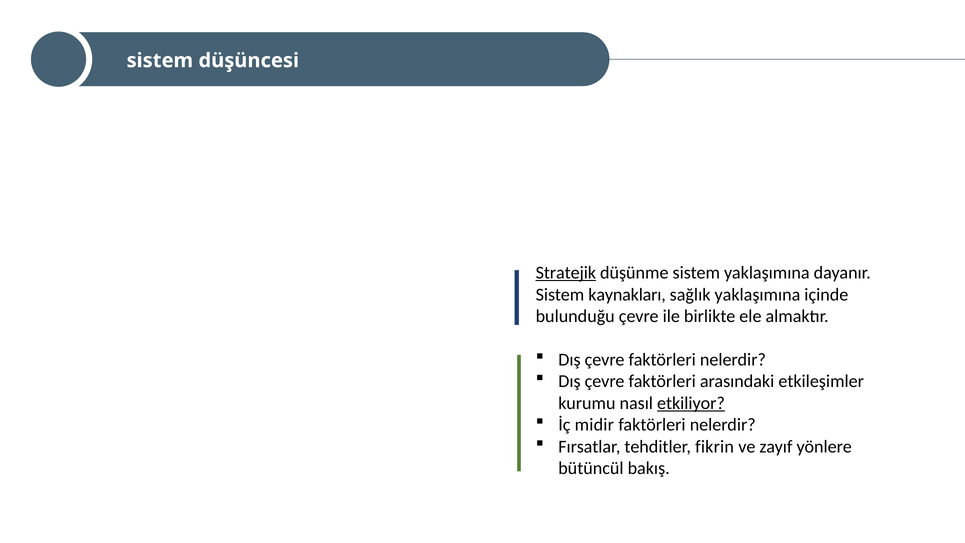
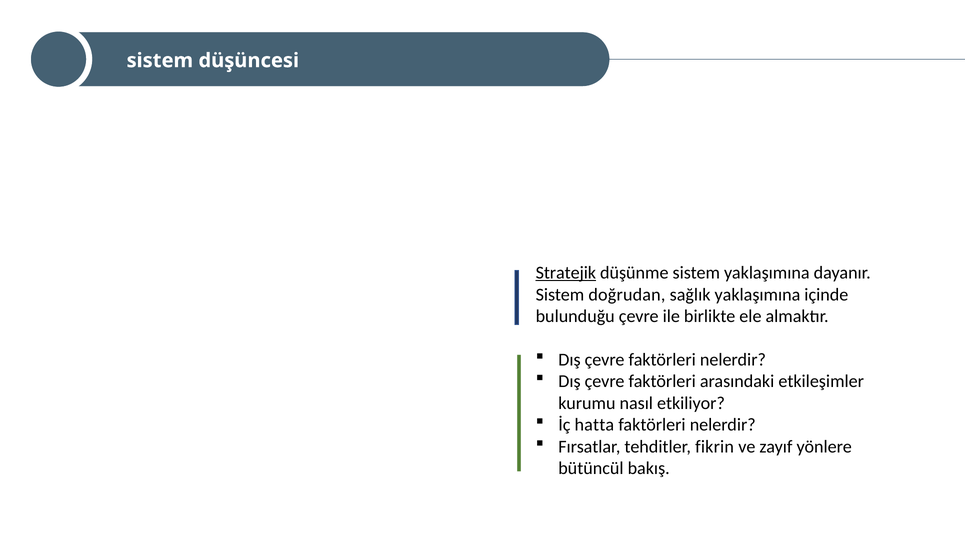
kaynakları: kaynakları -> doğrudan (627, 294)
etkiliyor underline: present -> none (691, 403)
midir: midir -> hatta (594, 425)
